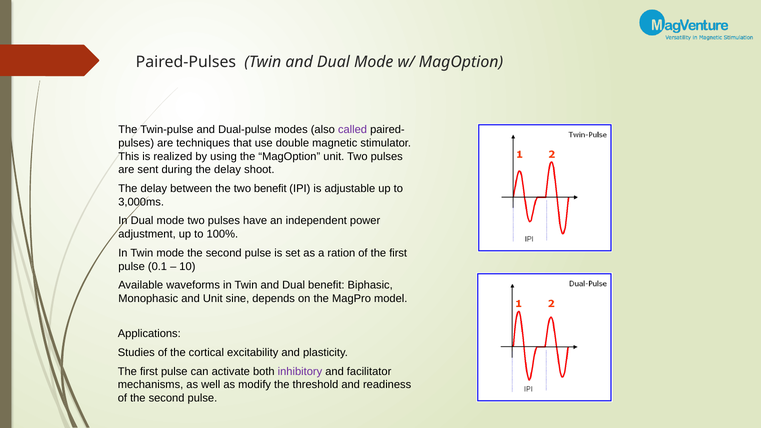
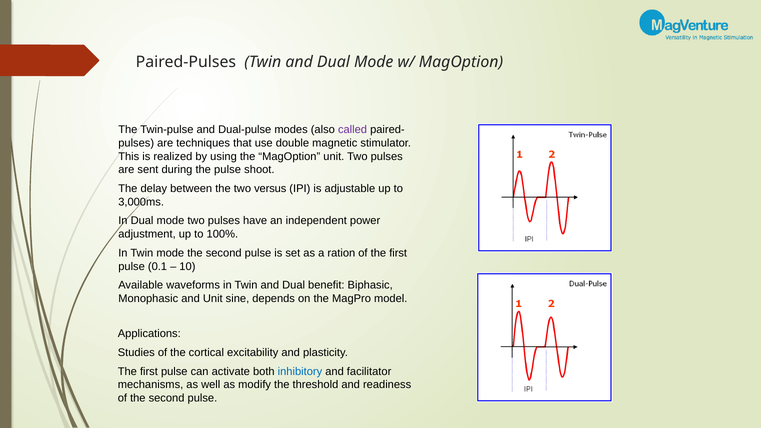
during the delay: delay -> pulse (228, 170)
two benefit: benefit -> versus (270, 189)
inhibitory colour: purple -> blue (300, 371)
